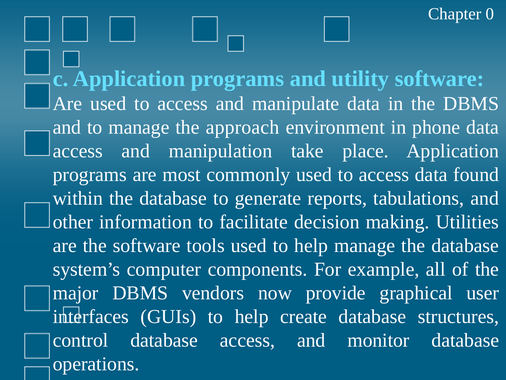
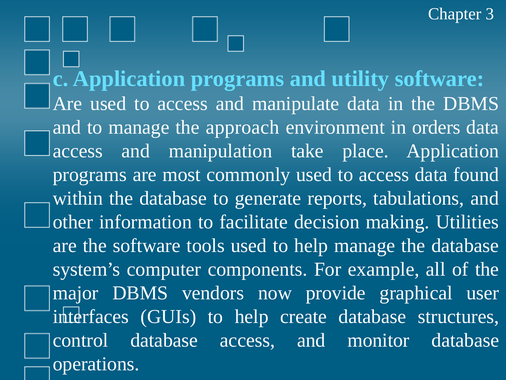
0: 0 -> 3 (490, 14)
phone: phone -> orders (436, 127)
